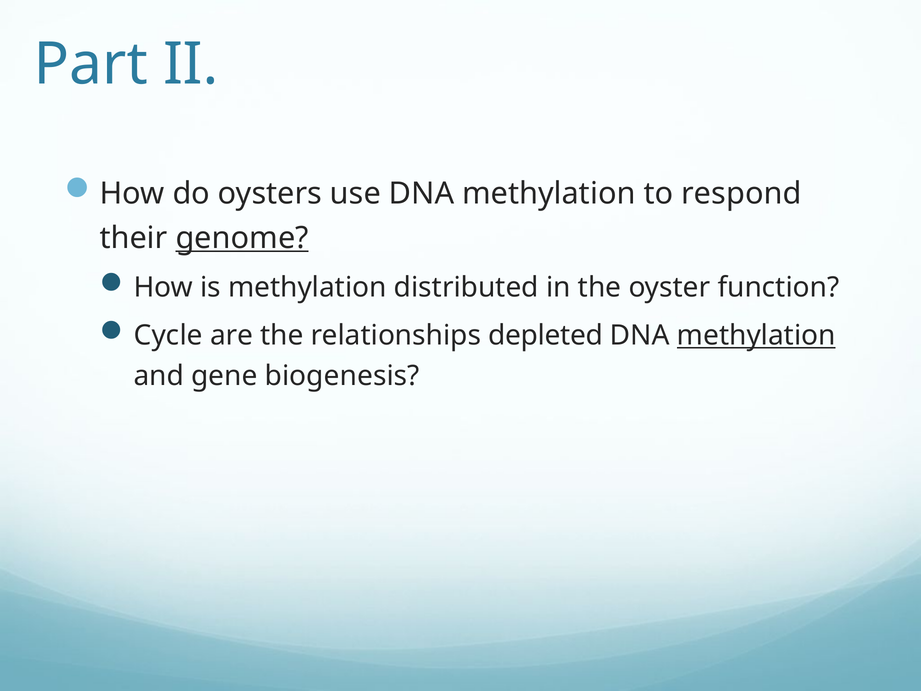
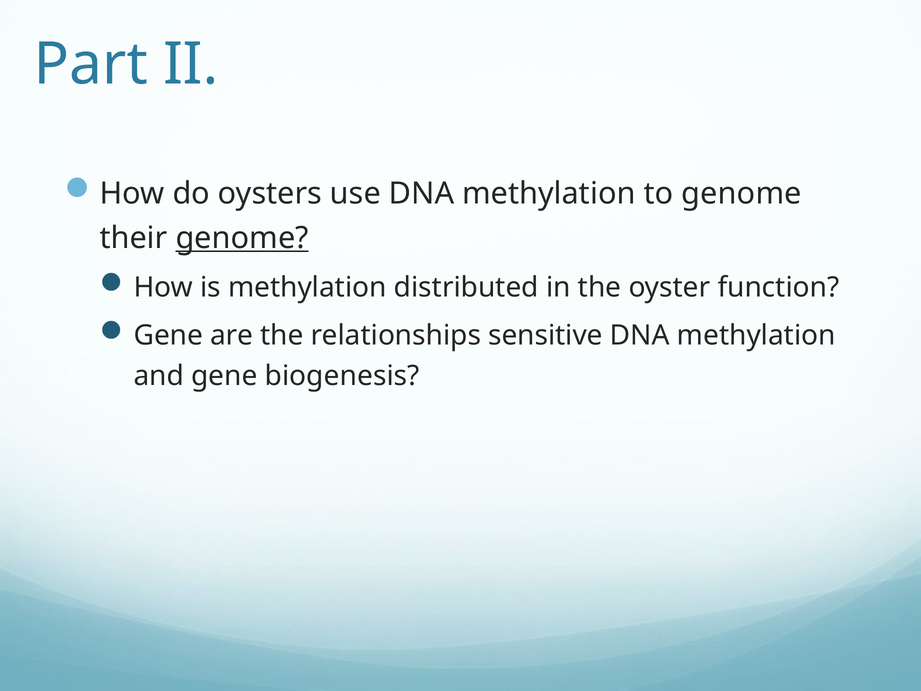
to respond: respond -> genome (742, 194)
Cycle: Cycle -> Gene (168, 336)
depleted: depleted -> sensitive (545, 336)
methylation underline: present -> none (756, 336)
